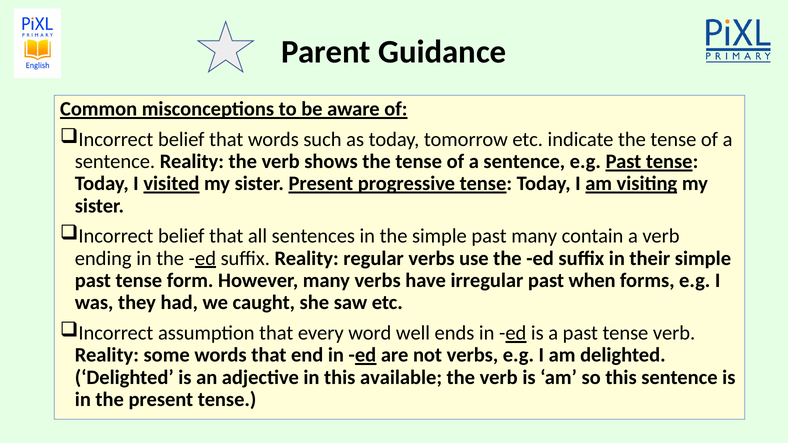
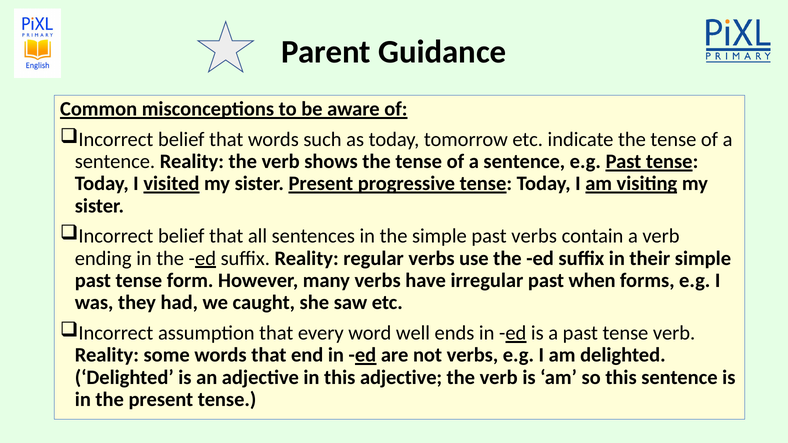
past many: many -> verbs (534, 236)
this available: available -> adjective (401, 377)
